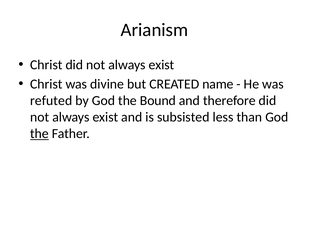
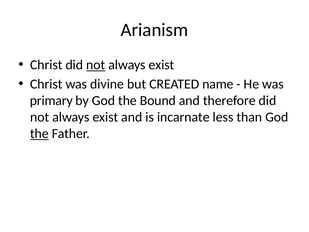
not underline: none -> present (96, 65)
refuted: refuted -> primary (51, 101)
subsisted: subsisted -> incarnate (183, 117)
